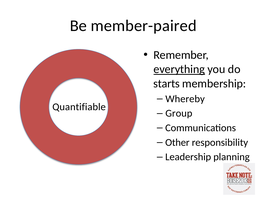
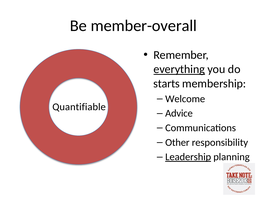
member-paired: member-paired -> member-overall (144, 26)
Whereby: Whereby -> Welcome (185, 99)
Group: Group -> Advice (179, 113)
Leadership underline: none -> present (188, 157)
